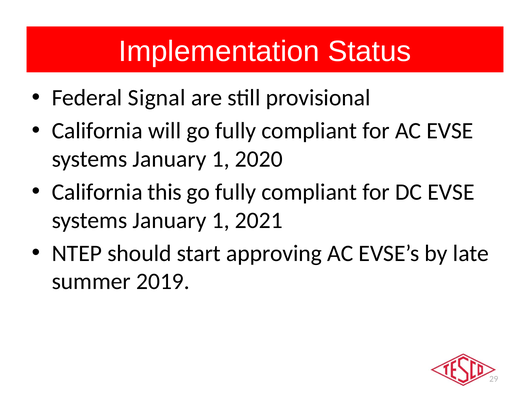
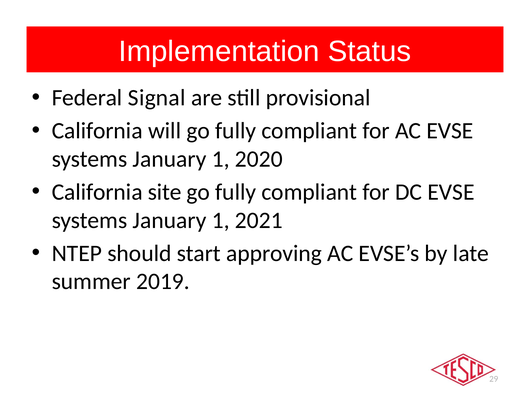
this: this -> site (165, 192)
